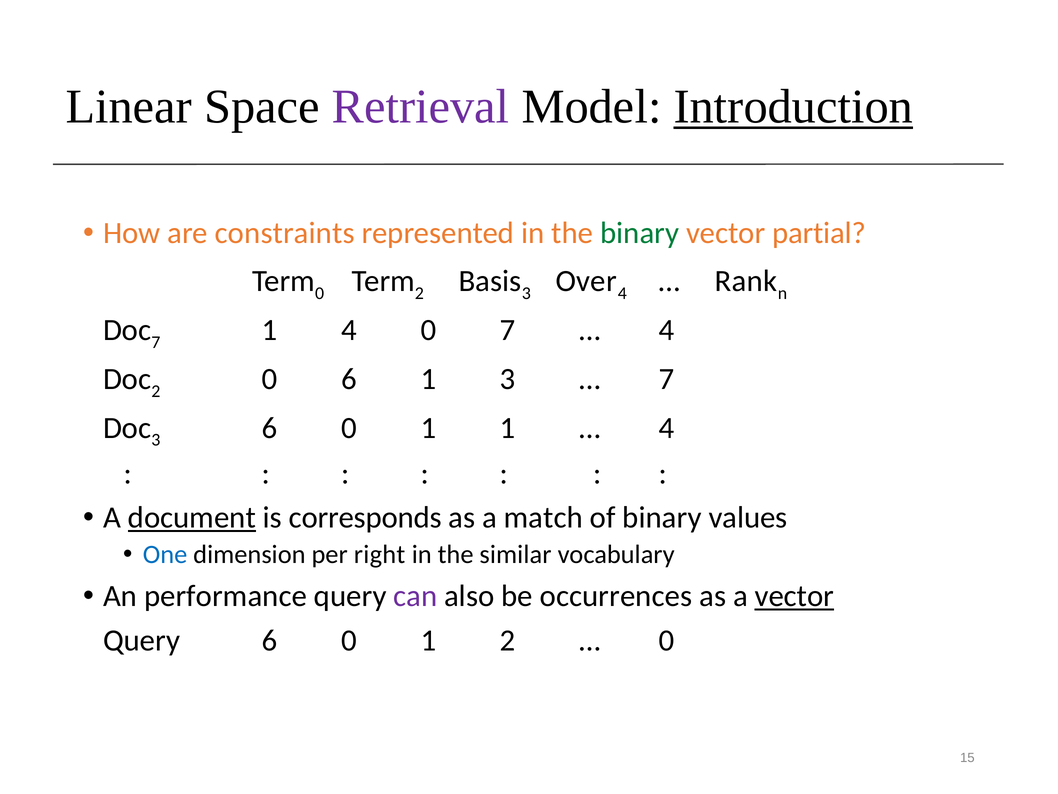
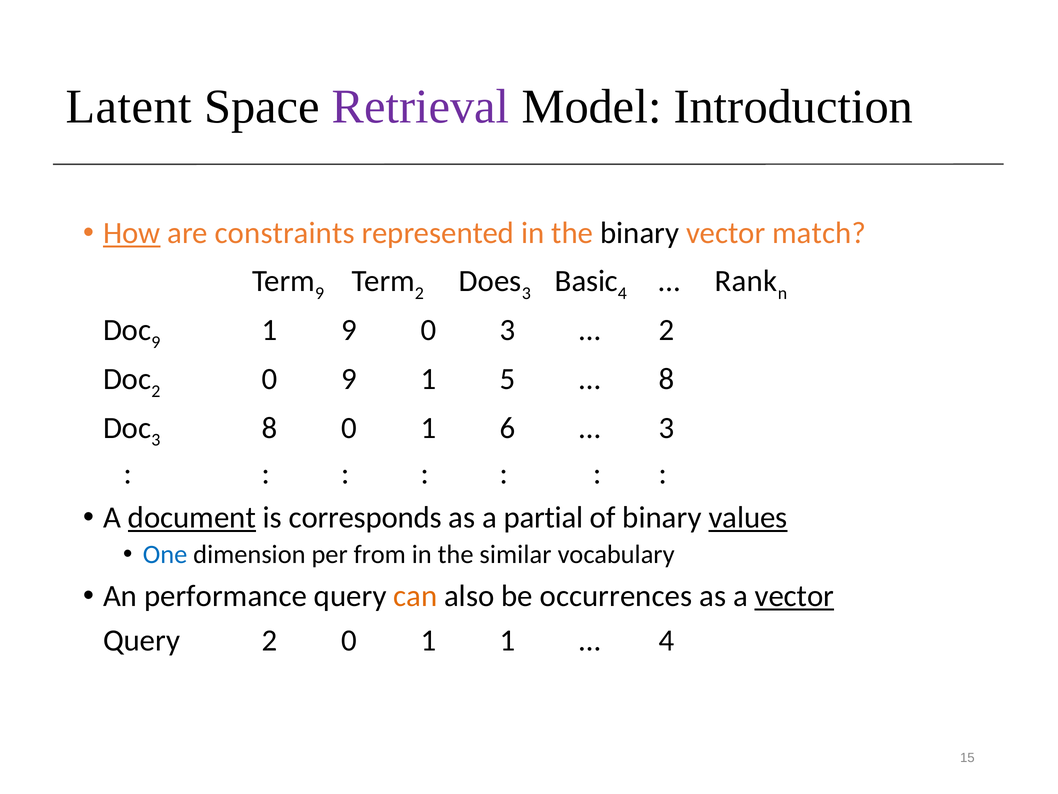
Linear: Linear -> Latent (129, 107)
Introduction underline: present -> none (793, 107)
How underline: none -> present (132, 233)
binary colour: green -> black (640, 233)
partial: partial -> match (819, 233)
Term 0: 0 -> 9 (320, 293)
Basis: Basis -> Does (490, 281)
Over: Over -> Basic (586, 281)
7: 7 -> 9 (156, 342)
1 4: 4 -> 9 (349, 330)
0 7: 7 -> 3 (508, 330)
4: 4 -> 2 (666, 330)
0 6: 6 -> 9 (349, 379)
1 3: 3 -> 5 (508, 379)
7: 7 -> 8 (666, 379)
6: 6 -> 8 (270, 428)
1 1: 1 -> 6 (508, 428)
4: 4 -> 3 (666, 428)
match: match -> partial (543, 517)
values underline: none -> present (748, 517)
right: right -> from (380, 554)
can colour: purple -> orange (415, 596)
Query 6: 6 -> 2 (270, 640)
1 2: 2 -> 1 (508, 640)
0: 0 -> 4 (666, 640)
